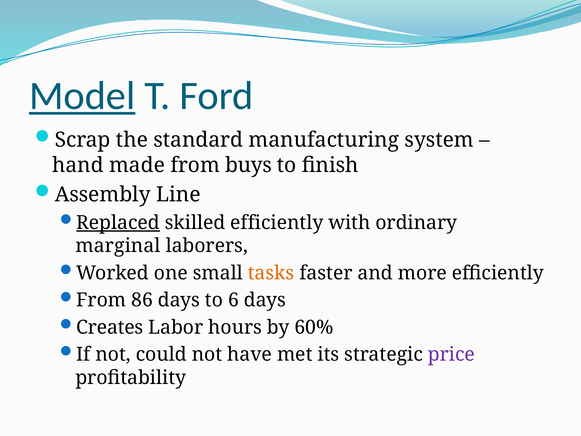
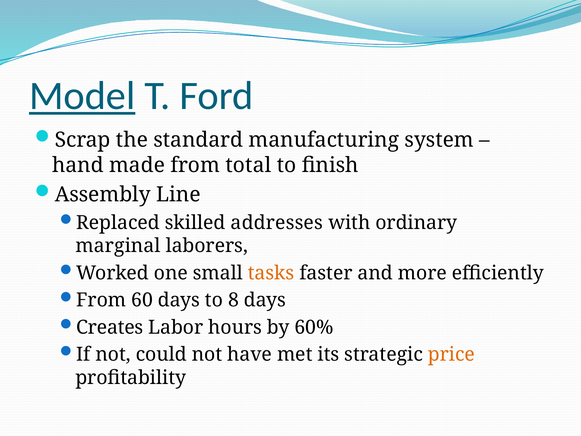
buys: buys -> total (248, 165)
Replaced underline: present -> none (118, 223)
skilled efficiently: efficiently -> addresses (277, 223)
86: 86 -> 60 (142, 300)
6: 6 -> 8 (233, 300)
price colour: purple -> orange (451, 354)
